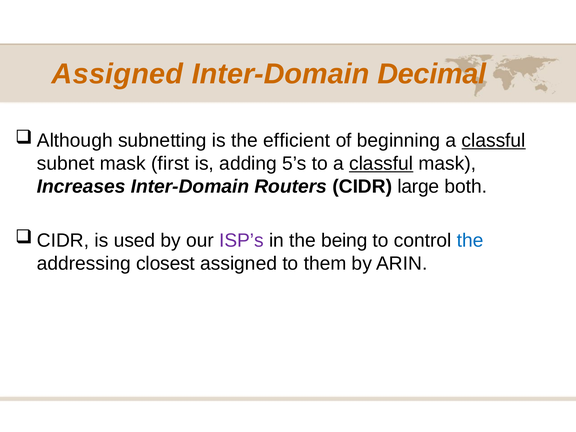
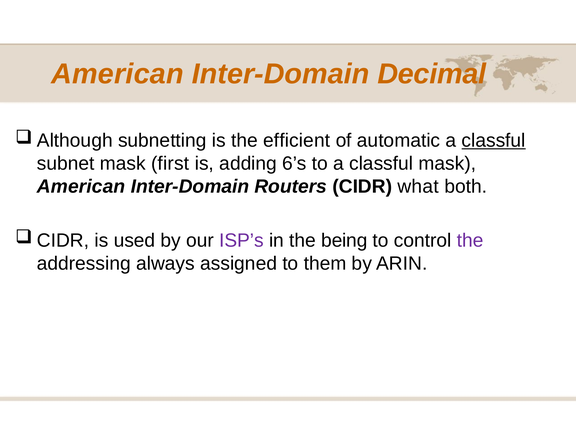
Assigned: Assigned -> American (117, 74)
beginning: beginning -> automatic (399, 141)
5’s: 5’s -> 6’s (294, 164)
classful underline: present -> none (381, 164)
Increases: Increases -> American (81, 187)
large: large -> what (418, 187)
the colour: blue -> purple (470, 240)
closest: closest -> always (165, 263)
